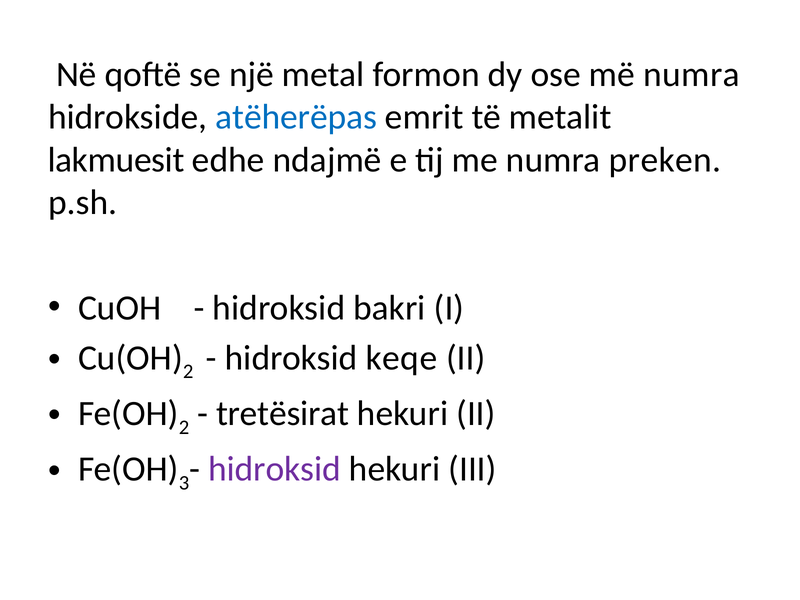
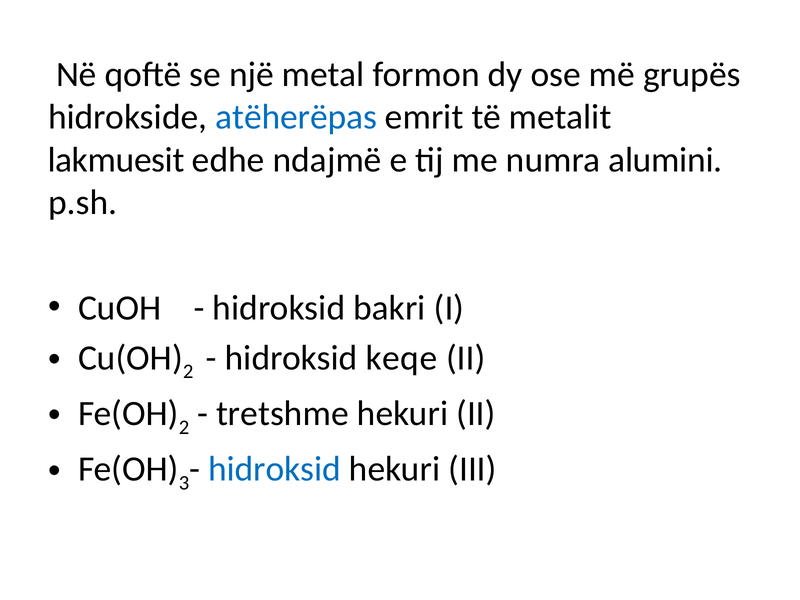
më numra: numra -> grupës (692, 75)
preken: preken -> alumini (665, 160)
tretësirat: tretësirat -> tretshme (282, 413)
hidroksid colour: purple -> blue (275, 469)
